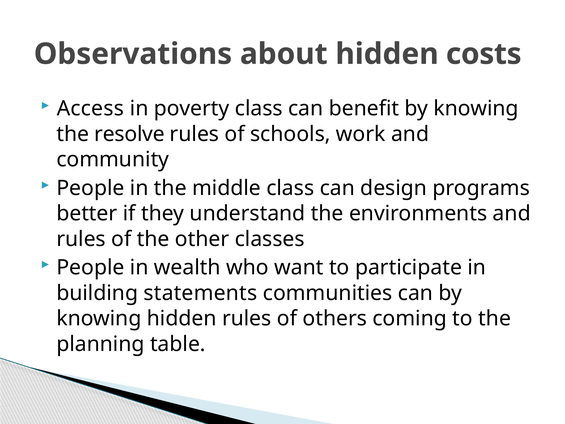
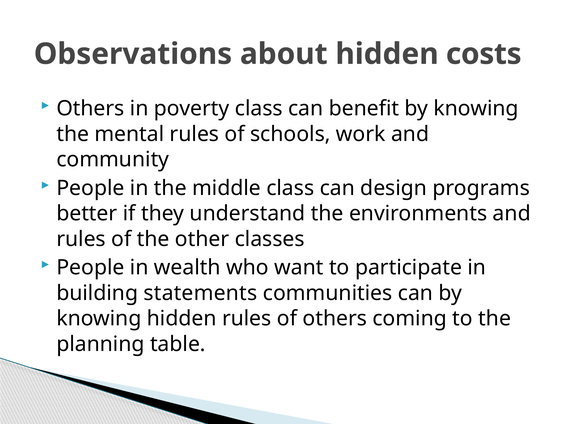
Access: Access -> Others (90, 109)
resolve: resolve -> mental (129, 134)
